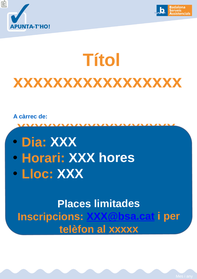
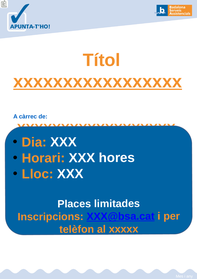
xxxxxxxxxxxxxxxxx underline: none -> present (98, 81)
